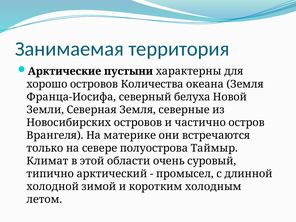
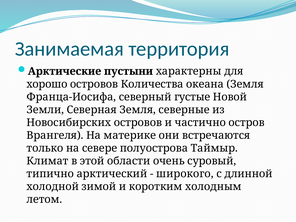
белуха: белуха -> густые (192, 97)
промысел: промысел -> широкого (185, 174)
